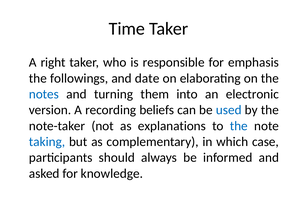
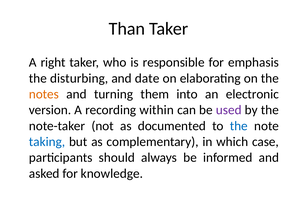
Time: Time -> Than (127, 29)
followings: followings -> disturbing (79, 78)
notes colour: blue -> orange (44, 94)
beliefs: beliefs -> within (157, 110)
used colour: blue -> purple (229, 110)
explanations: explanations -> documented (172, 126)
